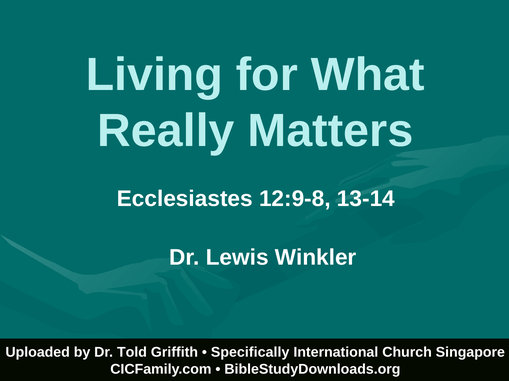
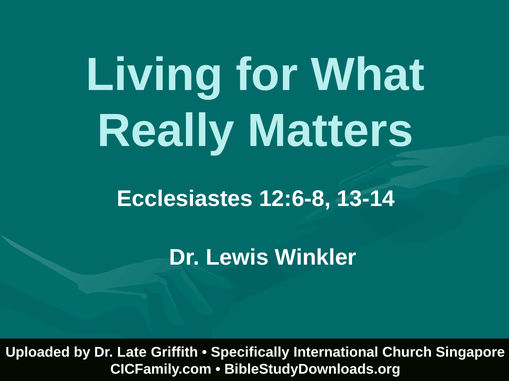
12:9-8: 12:9-8 -> 12:6-8 (295, 199)
Told: Told -> Late (132, 353)
